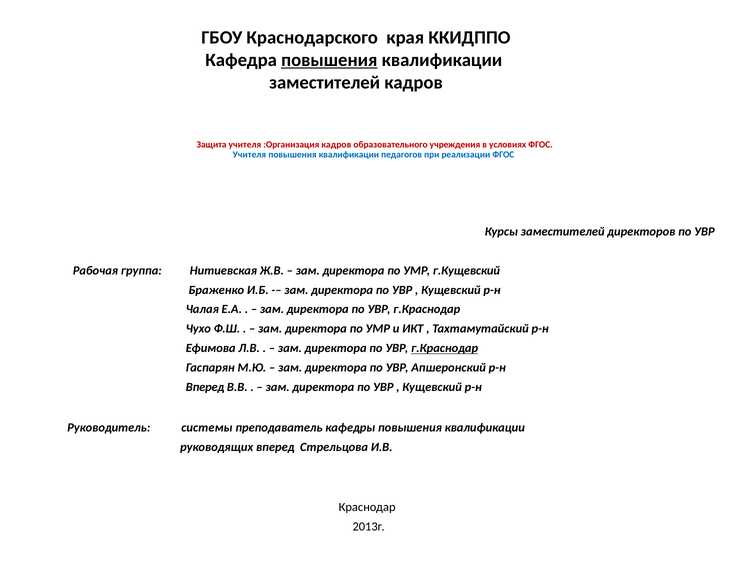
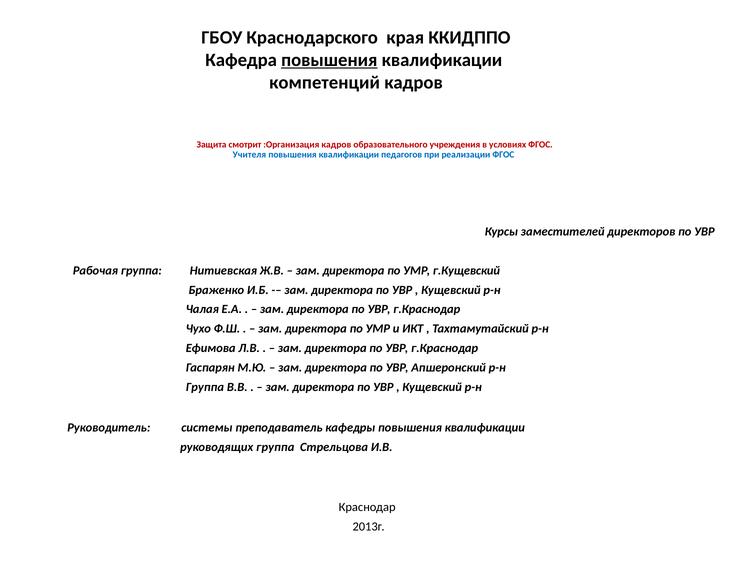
заместителей: заместителей -> компетенций (325, 82)
Защита учителя: учителя -> смотрит (245, 145)
г.Краснодар underline: present -> none (445, 348)
Вперед: Вперед -> Группа (205, 387)
руководящих вперед: вперед -> группа (275, 447)
